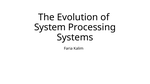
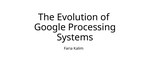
System: System -> Google (50, 27)
